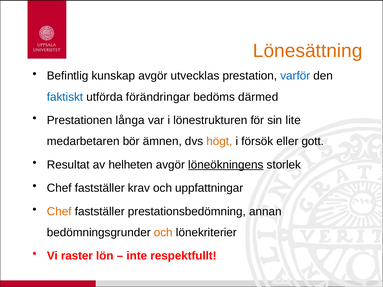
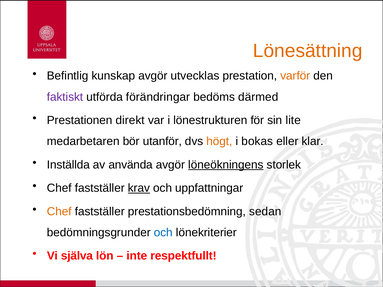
varför colour: blue -> orange (295, 76)
faktiskt colour: blue -> purple (65, 97)
långa: långa -> direkt (130, 120)
ämnen: ämnen -> utanför (162, 141)
försök: försök -> bokas (257, 141)
gott: gott -> klar (313, 141)
Resultat: Resultat -> Inställda (68, 165)
helheten: helheten -> använda (131, 165)
krav underline: none -> present (139, 188)
annan: annan -> sedan (265, 212)
och colour: orange -> blue (163, 233)
raster: raster -> själva (77, 256)
